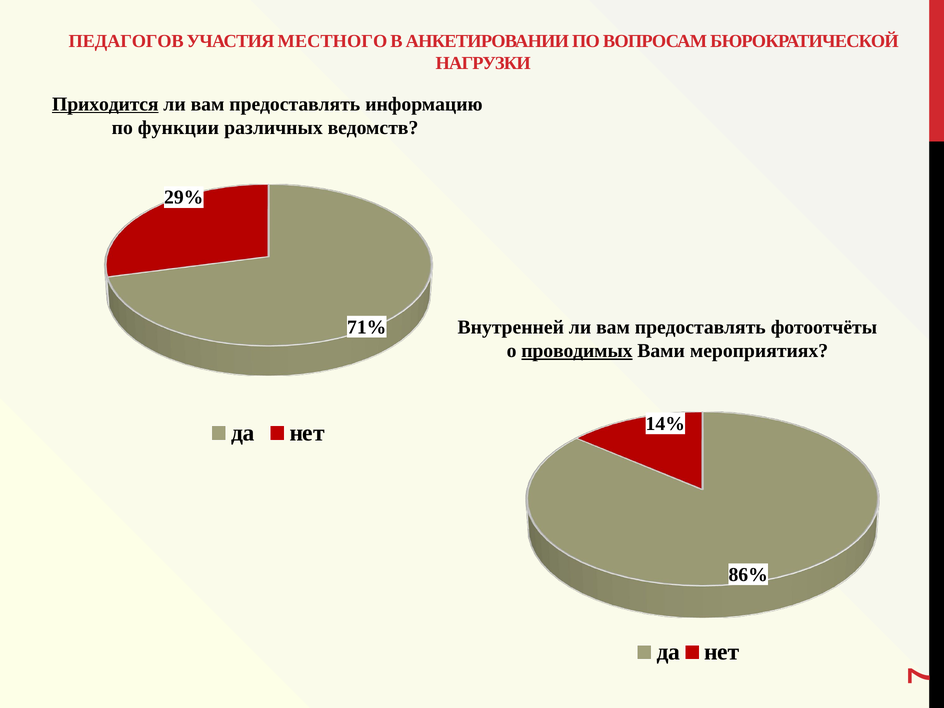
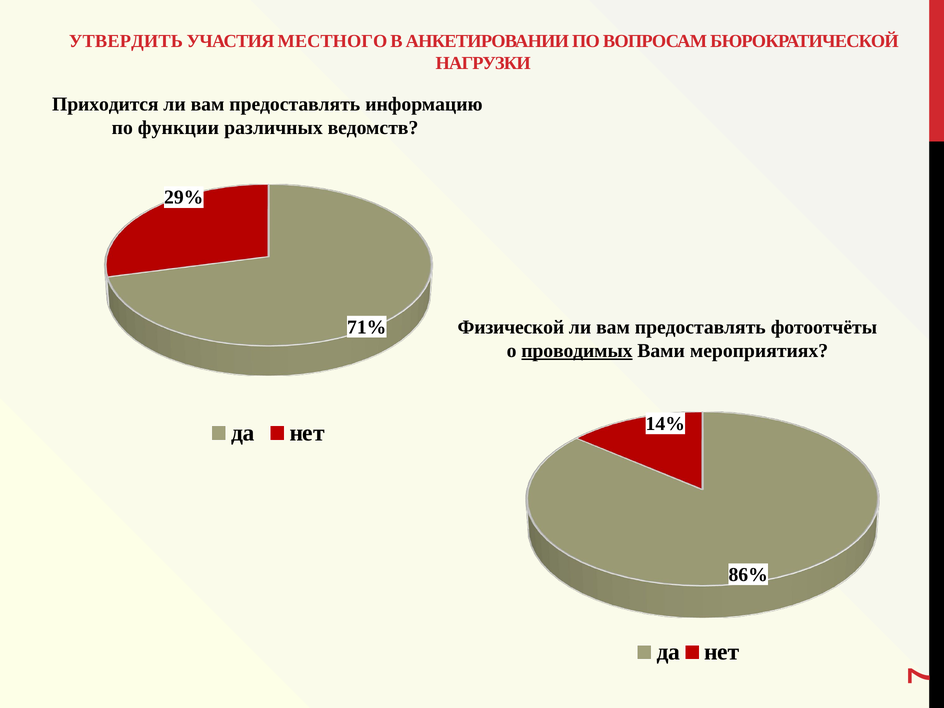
ПЕДАГОГОВ: ПЕДАГОГОВ -> УТВЕРДИТЬ (126, 41)
Приходится underline: present -> none (105, 104)
Внутренней: Внутренней -> Физической (511, 327)
